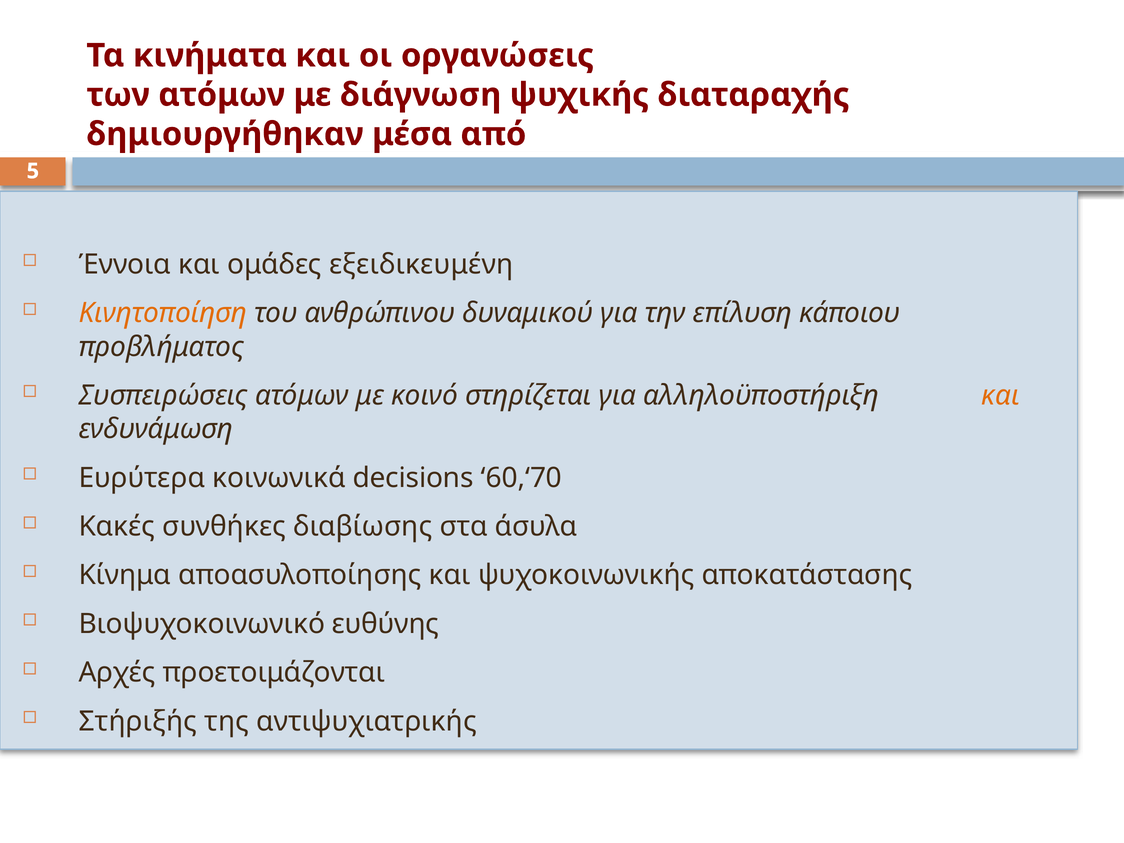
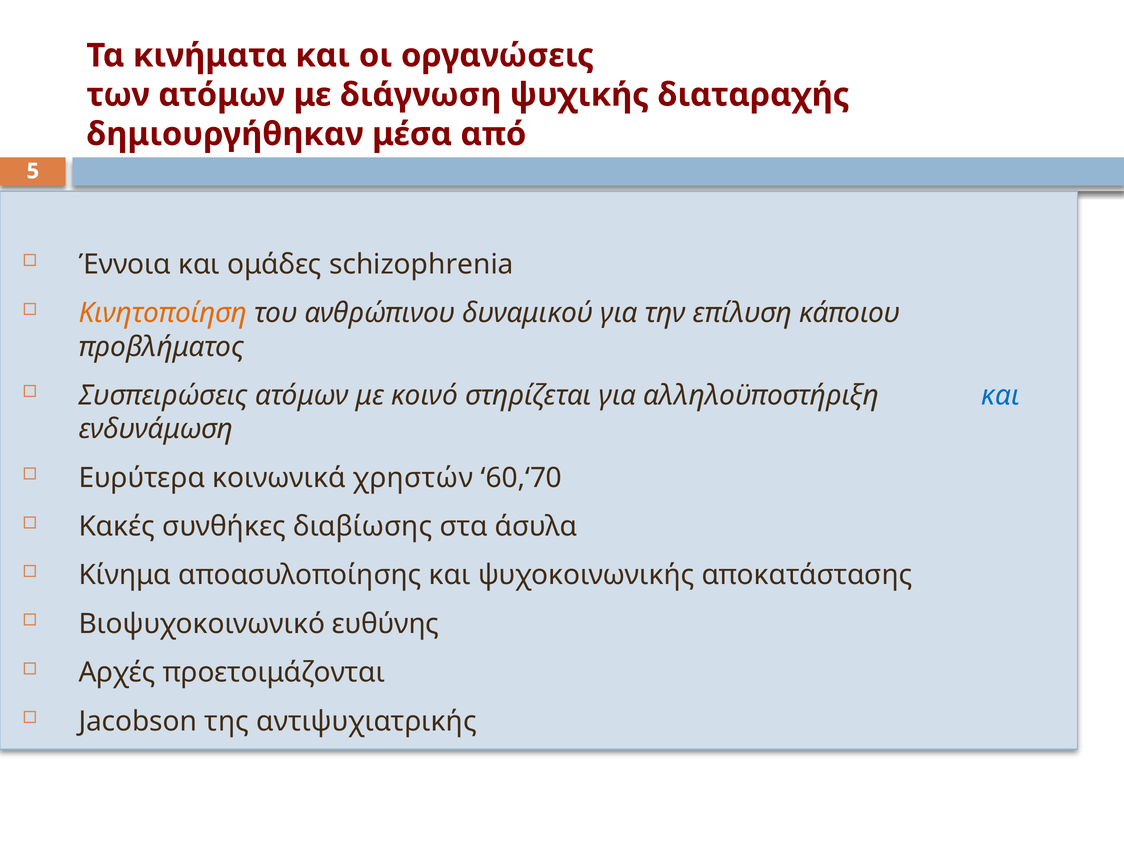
εξειδικευμένη: εξειδικευμένη -> schizophrenia (421, 264)
και colour: orange -> blue (1001, 395)
decisions: decisions -> χρηστών (413, 478)
Στήριξής: Στήριξής -> Jacobson (138, 721)
